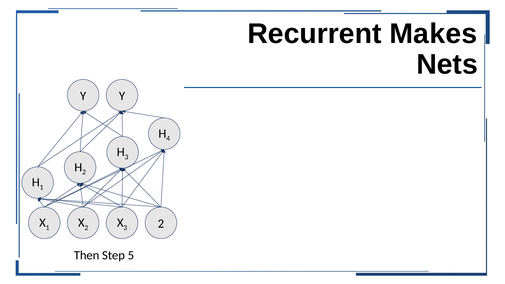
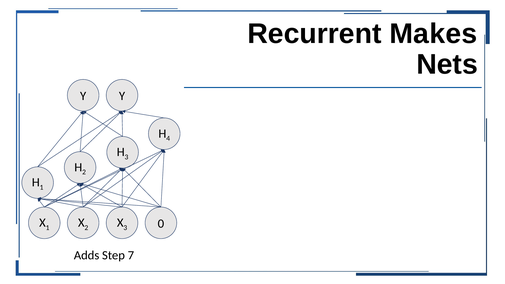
2: 2 -> 0 (161, 224)
Then: Then -> Adds (87, 255)
5: 5 -> 7 (131, 255)
